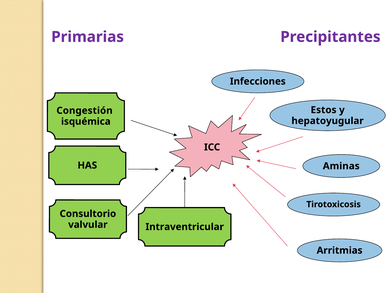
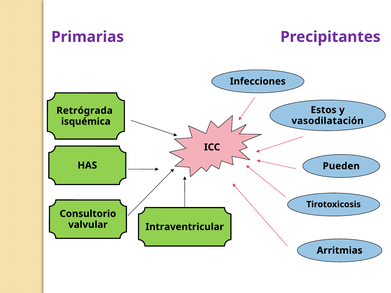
Congestión: Congestión -> Retrógrada (85, 111)
hepatoyugular: hepatoyugular -> vasodilatación (328, 121)
Aminas: Aminas -> Pueden (341, 166)
